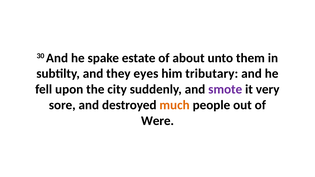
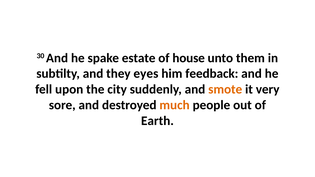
about: about -> house (189, 58)
tributary: tributary -> feedback (212, 74)
smote colour: purple -> orange (225, 90)
Were: Were -> Earth (157, 121)
